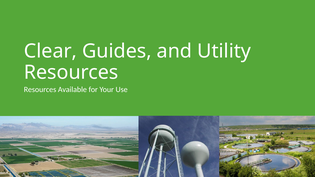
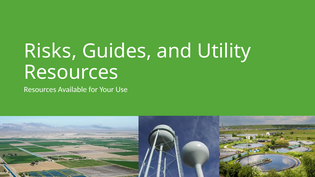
Clear: Clear -> Risks (50, 51)
